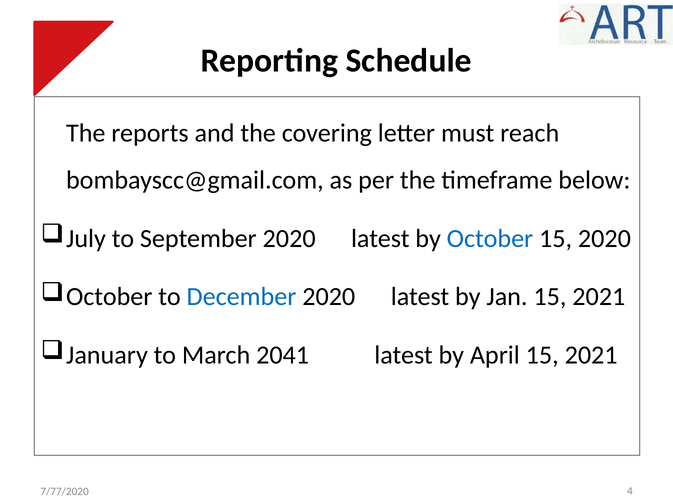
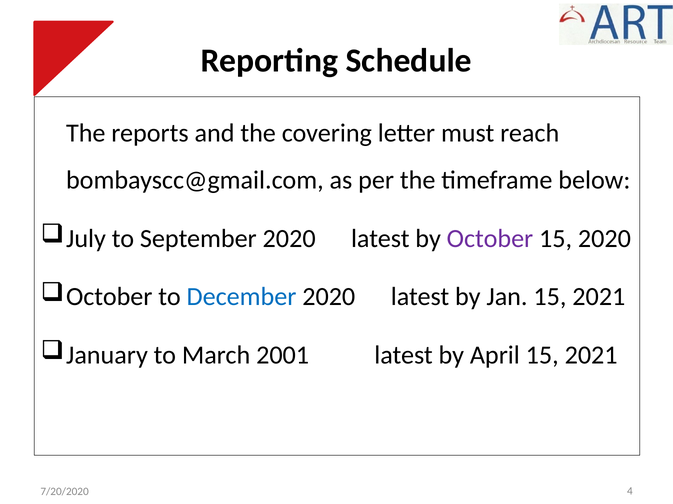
October colour: blue -> purple (490, 239)
2041: 2041 -> 2001 (283, 356)
7/77/2020: 7/77/2020 -> 7/20/2020 (65, 492)
